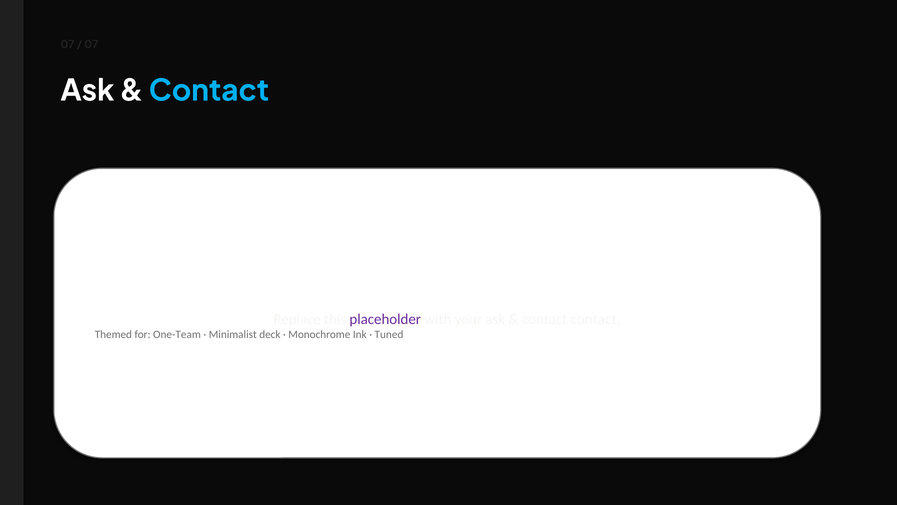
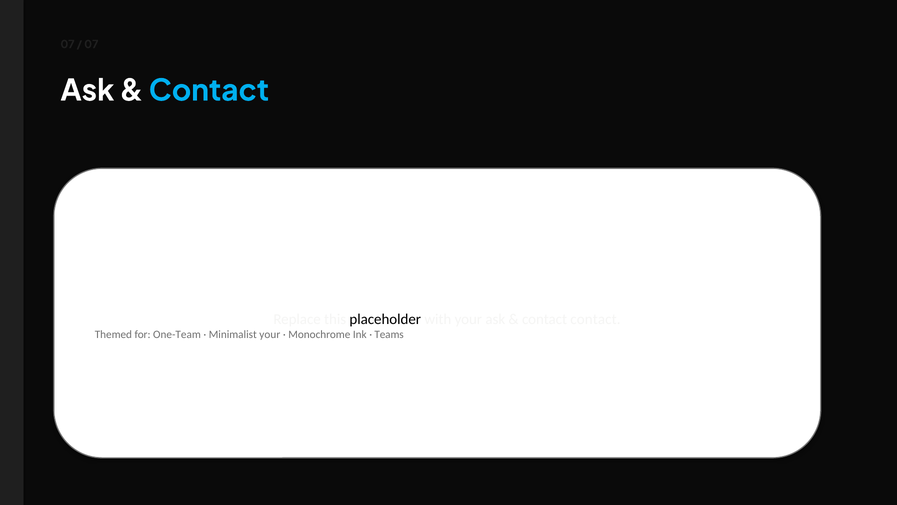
placeholder colour: purple -> black (385, 319)
Minimalist deck: deck -> your (270, 334)
Tuned: Tuned -> Teams (389, 334)
